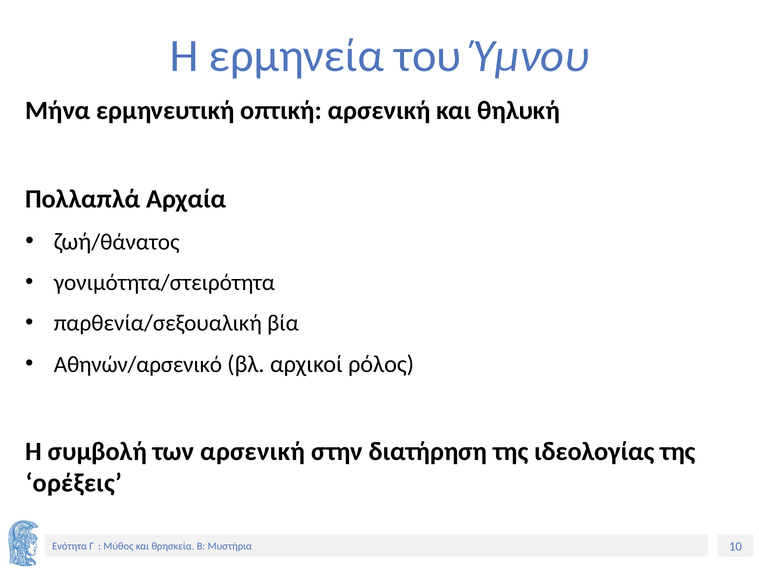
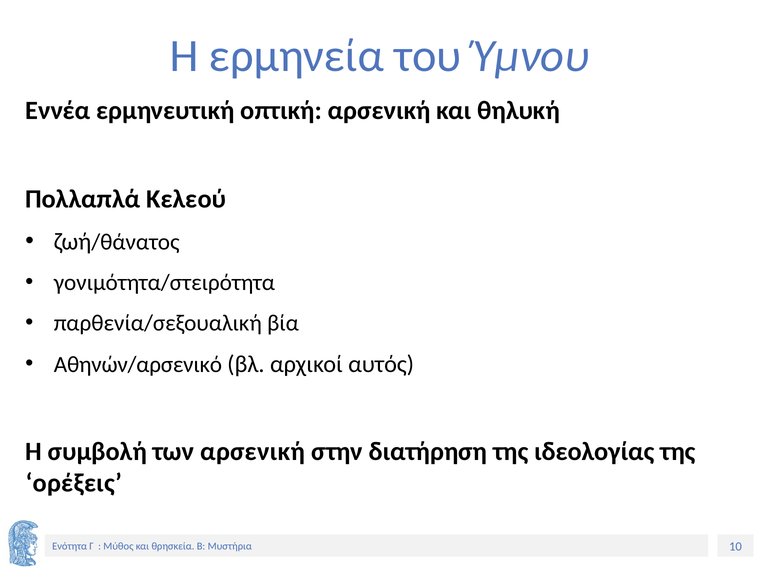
Μήνα: Μήνα -> Εννέα (58, 110)
Αρχαία: Αρχαία -> Κελεού (186, 199)
ρόλος: ρόλος -> αυτός (381, 364)
